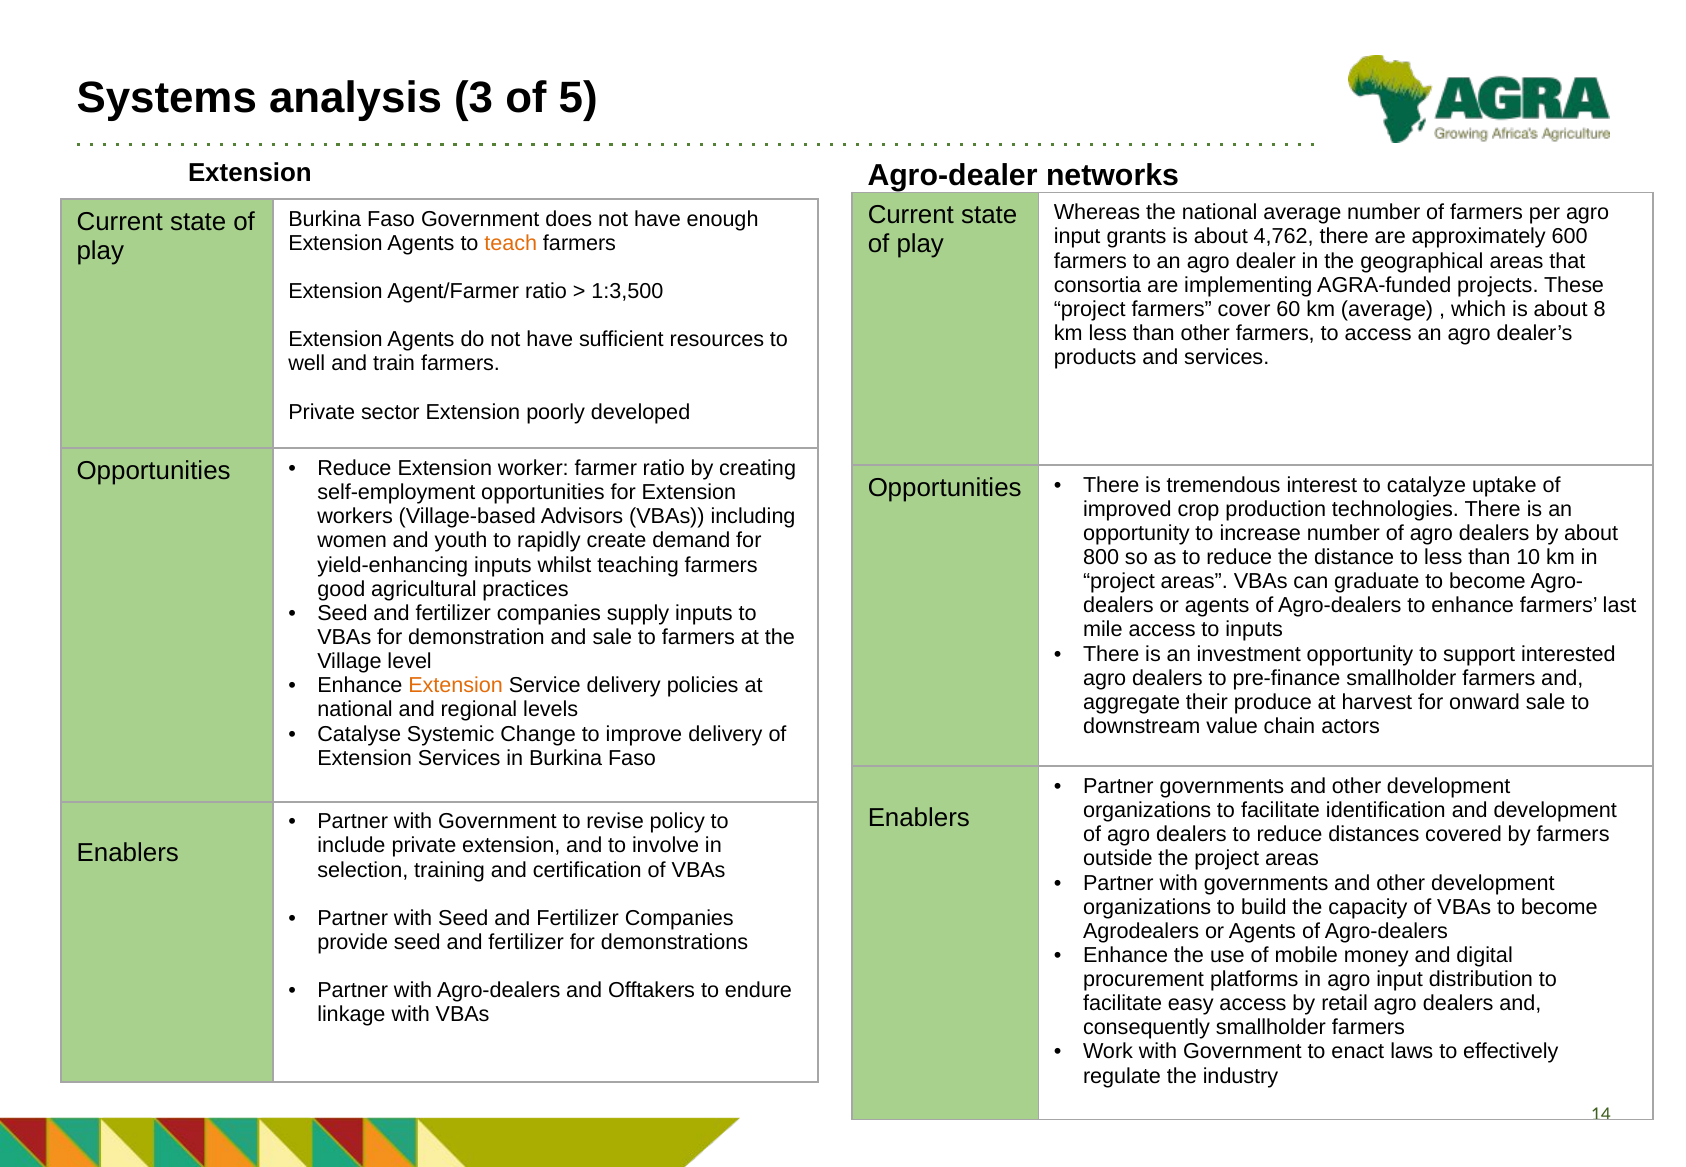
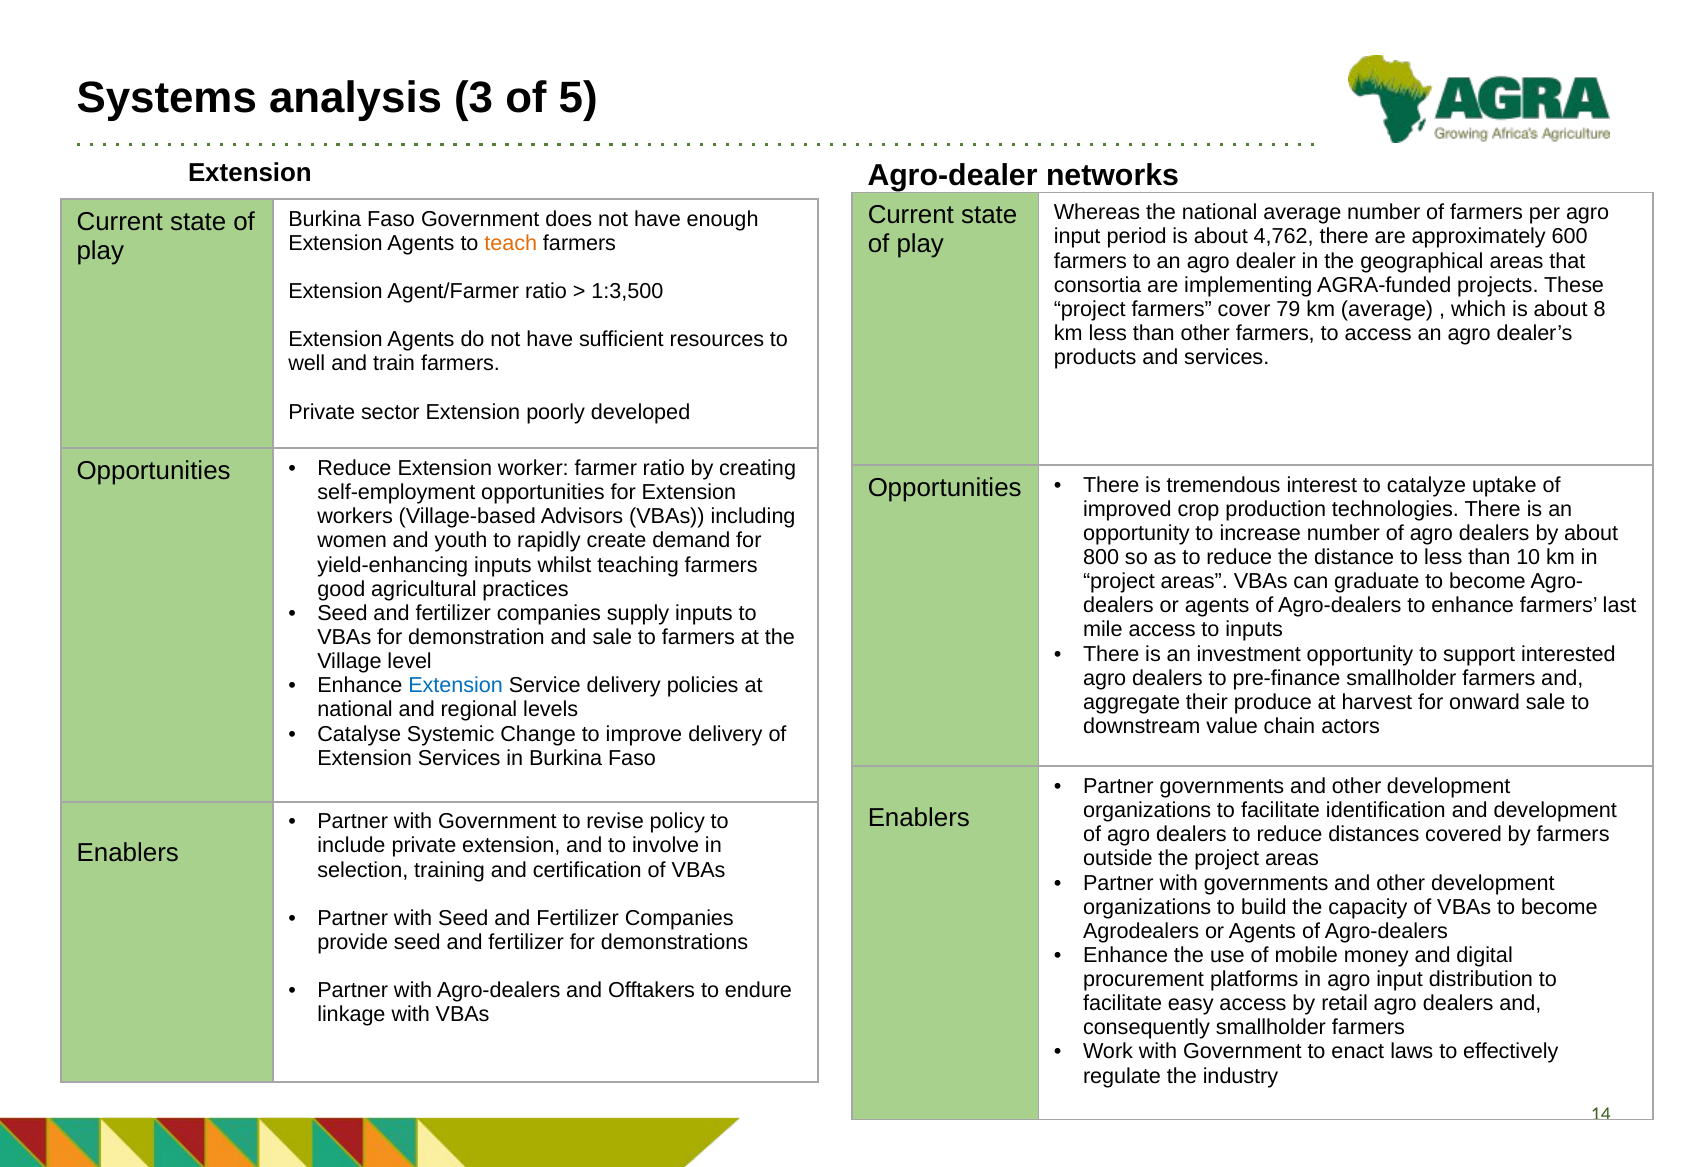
grants: grants -> period (1137, 237)
60: 60 -> 79 (1288, 309)
Extension colour: orange -> blue (456, 686)
